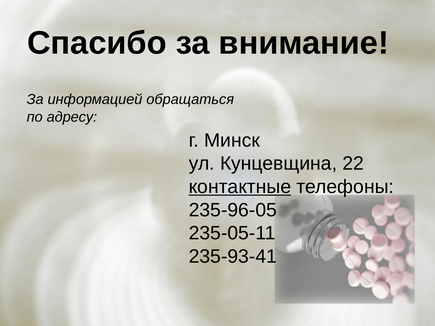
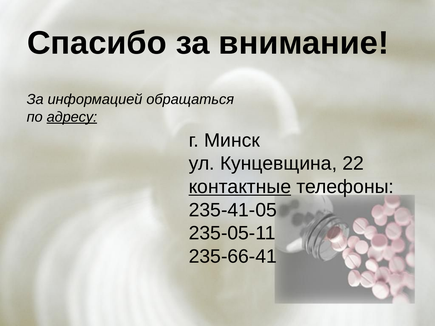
адресу underline: none -> present (72, 117)
235-96-05: 235-96-05 -> 235-41-05 (233, 210)
235-93-41: 235-93-41 -> 235-66-41 (233, 257)
